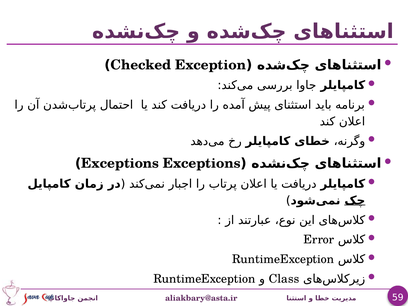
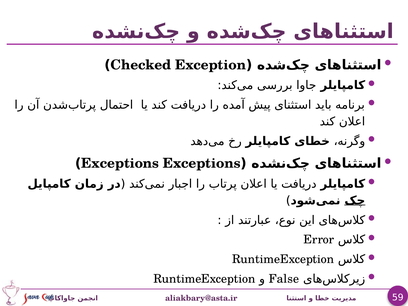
Class: Class -> False (284, 279)
